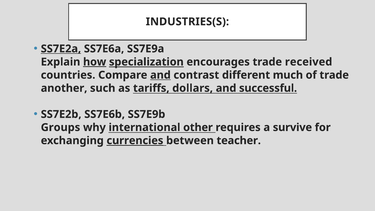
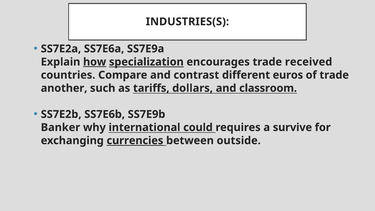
SS7E2a underline: present -> none (61, 49)
and underline: present -> none (160, 75)
much: much -> euros (288, 75)
successful: successful -> classroom (268, 88)
Groups: Groups -> Banker (60, 127)
other: other -> could (198, 127)
teacher: teacher -> outside (239, 141)
